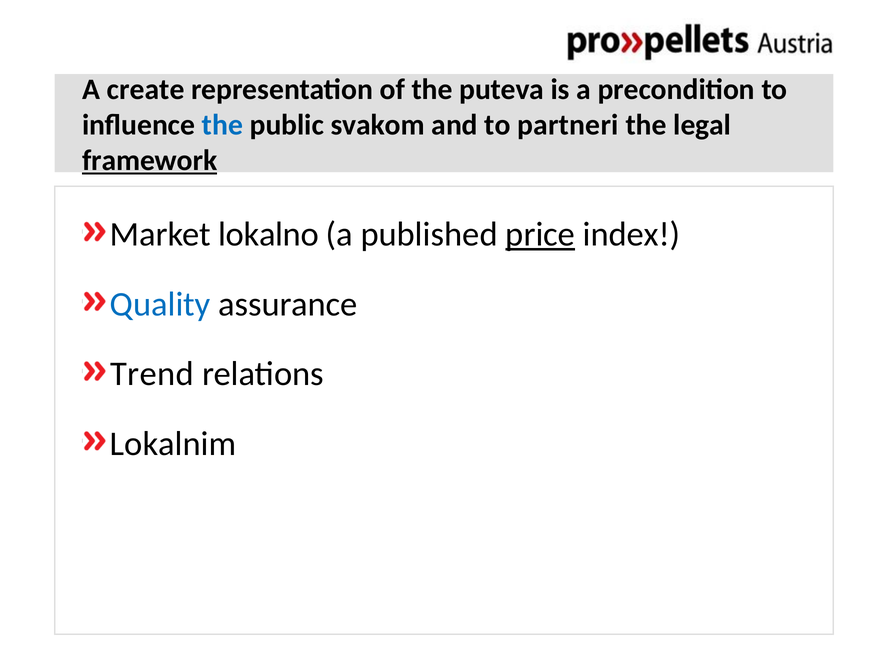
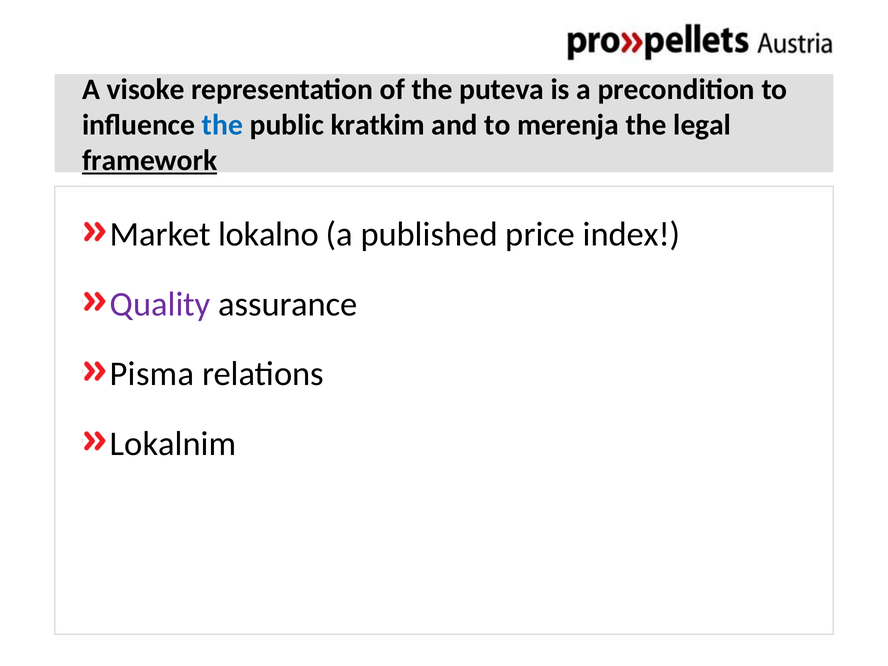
create: create -> visoke (146, 90)
svakom: svakom -> kratkim (378, 125)
partneri: partneri -> merenja (568, 125)
price underline: present -> none (540, 234)
Quality colour: blue -> purple (160, 304)
Trend: Trend -> Pisma (152, 374)
